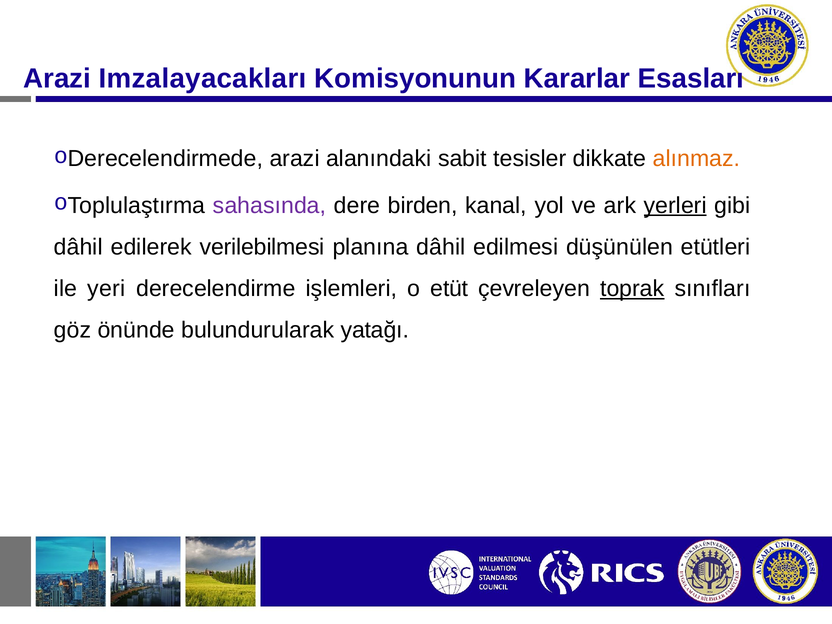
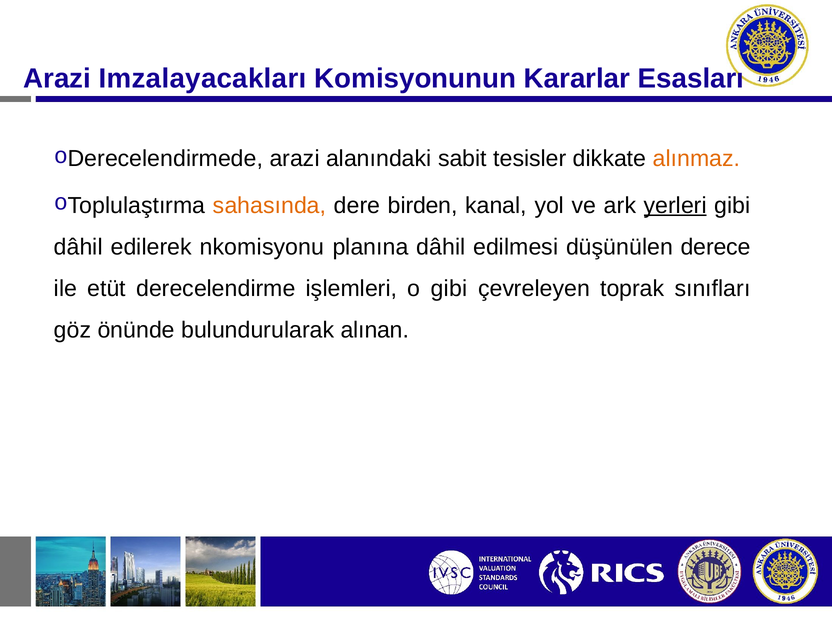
sahasında colour: purple -> orange (270, 205)
verilebilmesi: verilebilmesi -> nkomisyonu (262, 247)
etütleri: etütleri -> derece (716, 247)
yeri: yeri -> etüt (107, 289)
o etüt: etüt -> gibi (449, 289)
toprak underline: present -> none (632, 289)
yatağı: yatağı -> alınan (375, 330)
